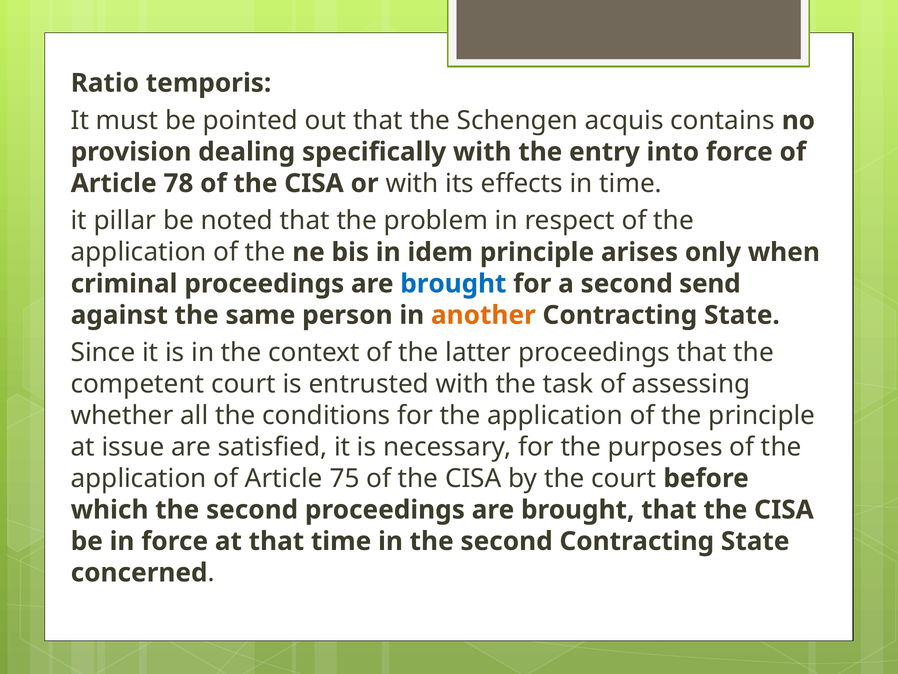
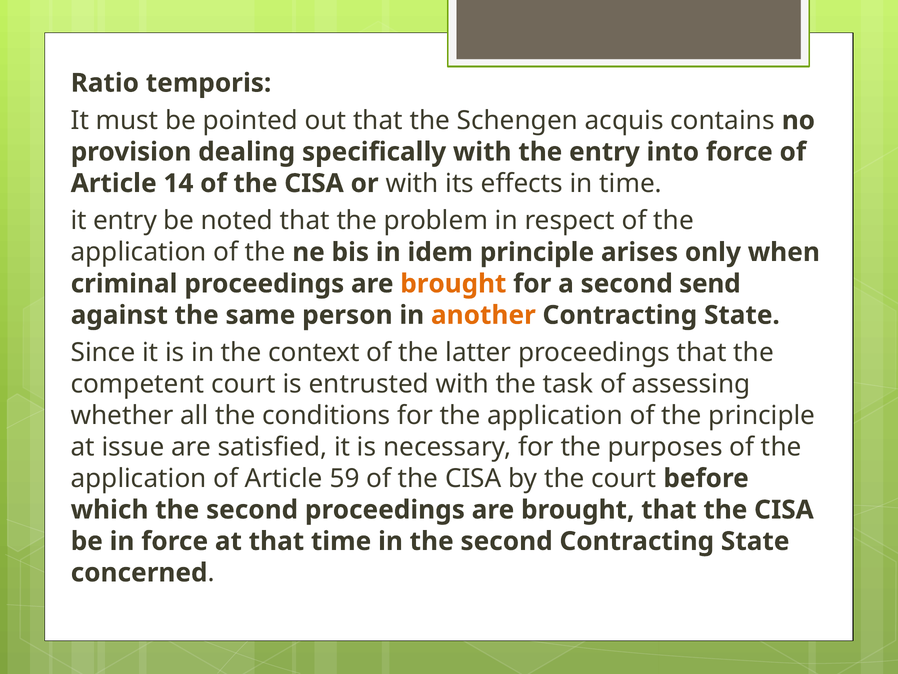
78: 78 -> 14 (178, 183)
it pillar: pillar -> entry (125, 221)
brought colour: blue -> orange (453, 284)
75: 75 -> 59 (345, 478)
